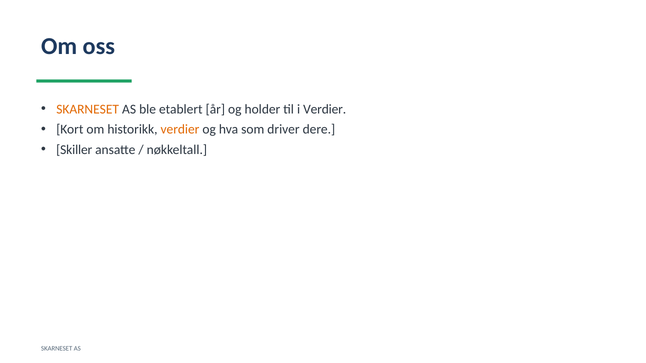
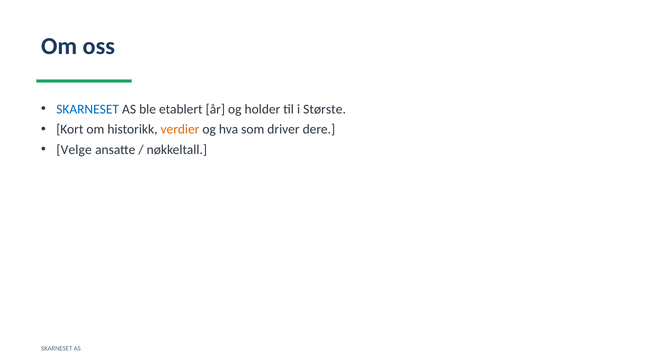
SKARNESET colour: orange -> blue (88, 109)
i Verdier: Verdier -> Største (325, 109)
Skiller: Skiller -> Velge (74, 150)
